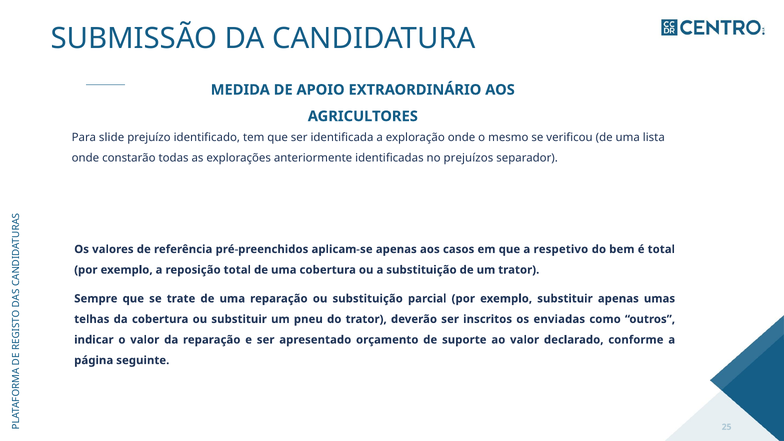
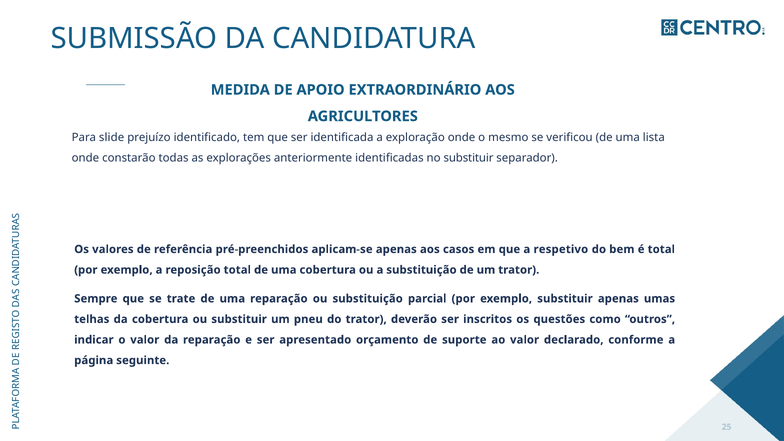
no prejuízos: prejuízos -> substituir (469, 158)
enviadas: enviadas -> questões (559, 319)
